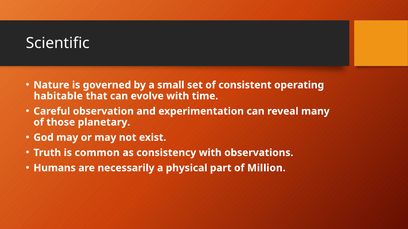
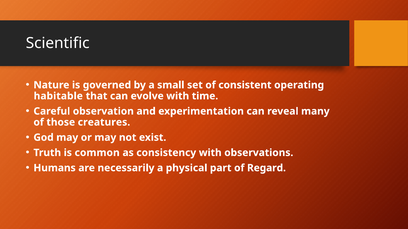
planetary: planetary -> creatures (104, 122)
Million: Million -> Regard (266, 168)
